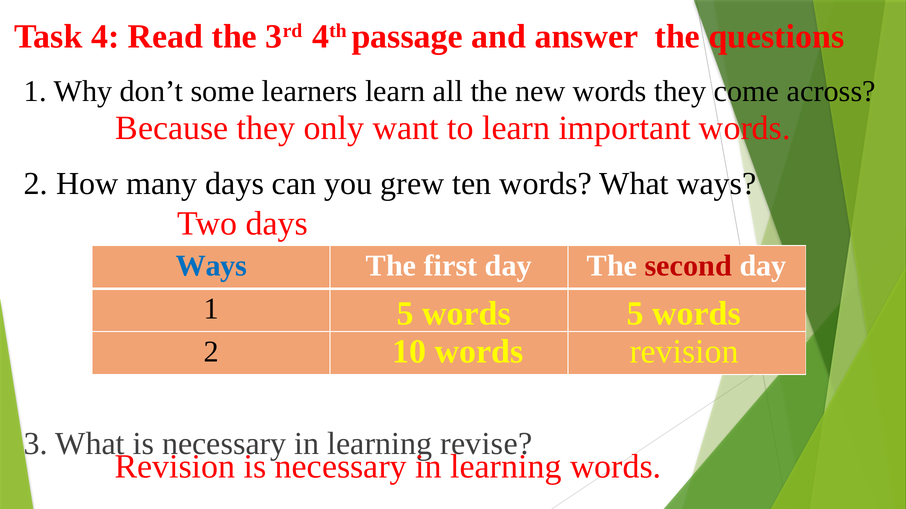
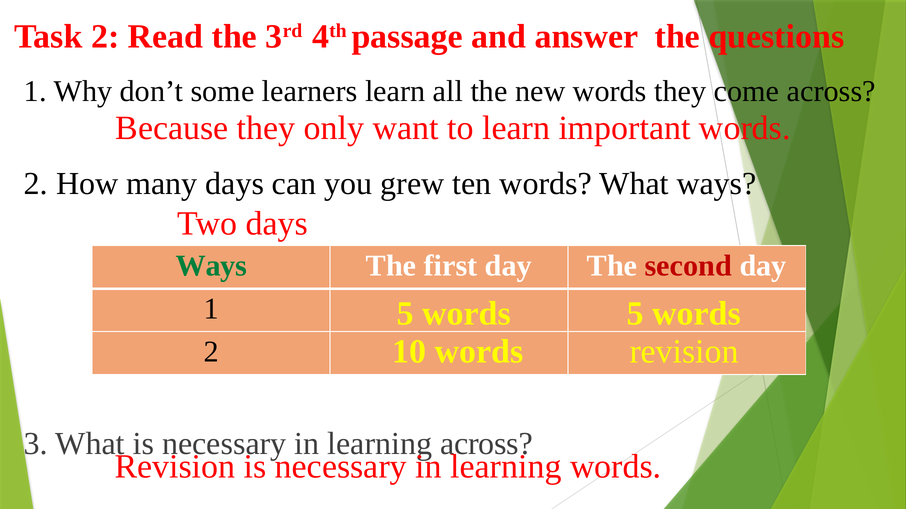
Task 4: 4 -> 2 (105, 36)
Ways colour: blue -> green (211, 266)
learning revise: revise -> across (486, 444)
